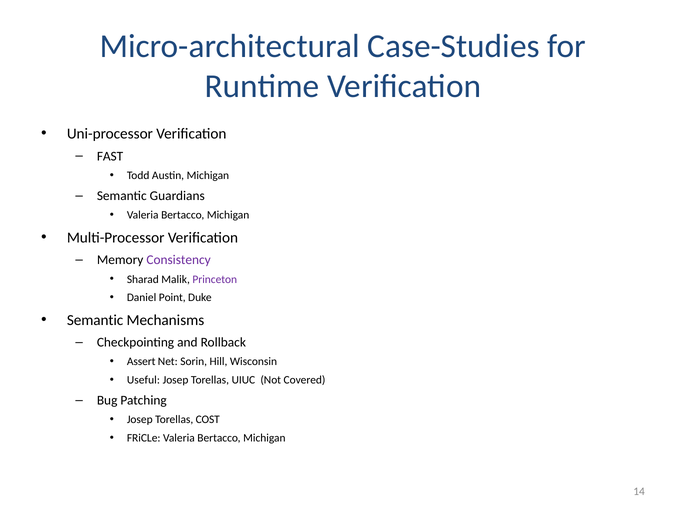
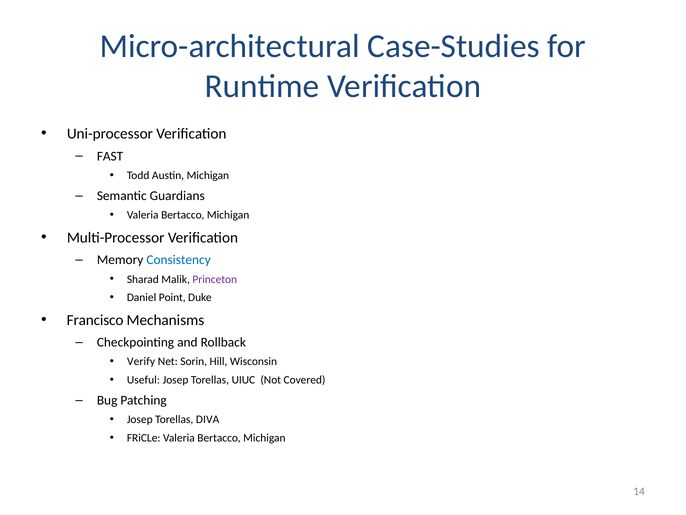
Consistency colour: purple -> blue (179, 260)
Semantic: Semantic -> Francisco (95, 320)
Assert: Assert -> Verify (141, 361)
COST: COST -> DIVA (208, 419)
